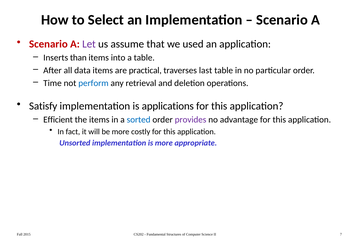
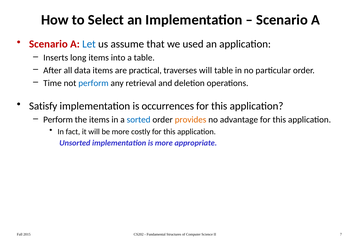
Let colour: purple -> blue (89, 44)
than: than -> long (78, 58)
traverses last: last -> will (206, 71)
applications: applications -> occurrences (168, 106)
Efficient: Efficient -> Perform (58, 120)
provides colour: purple -> orange (191, 120)
